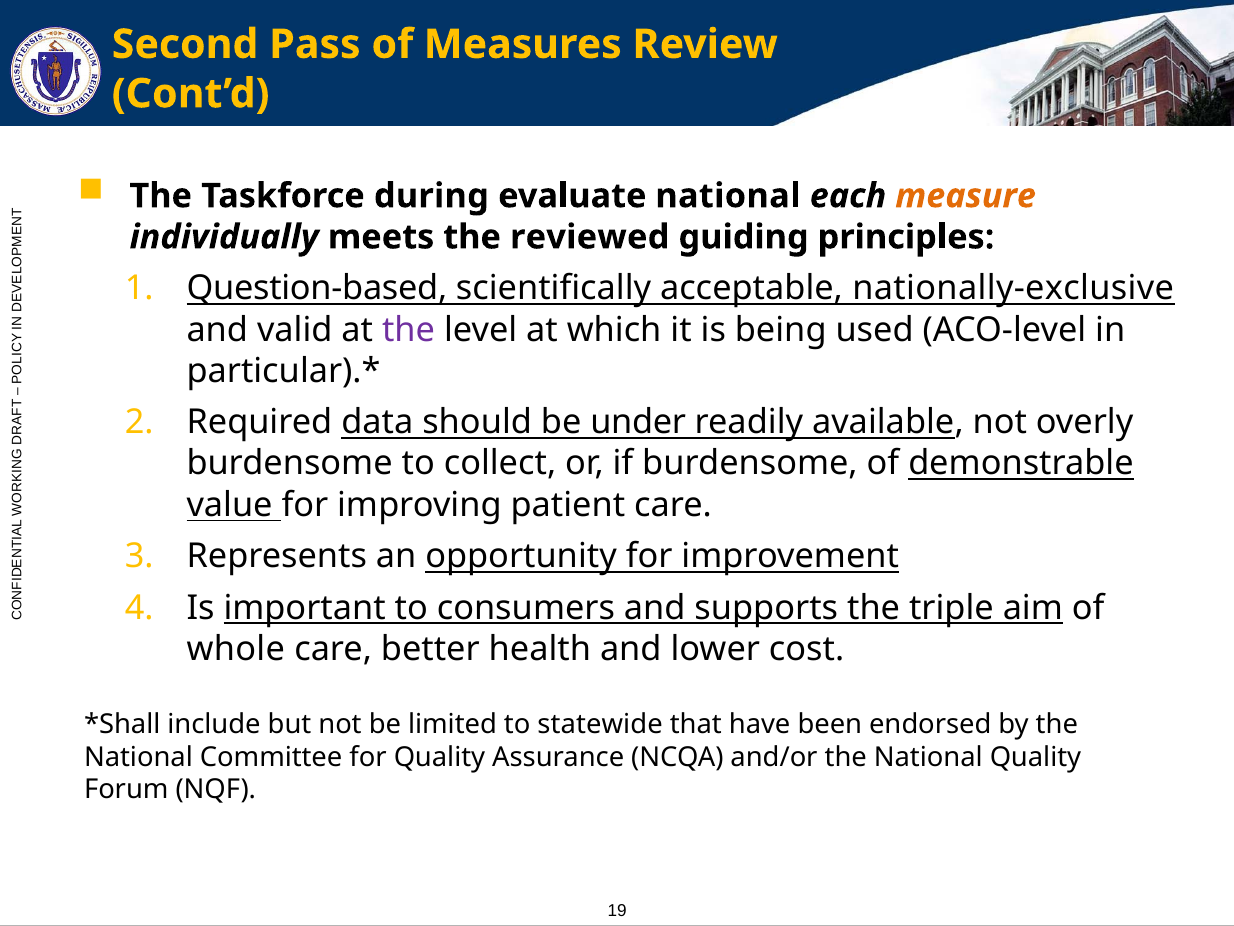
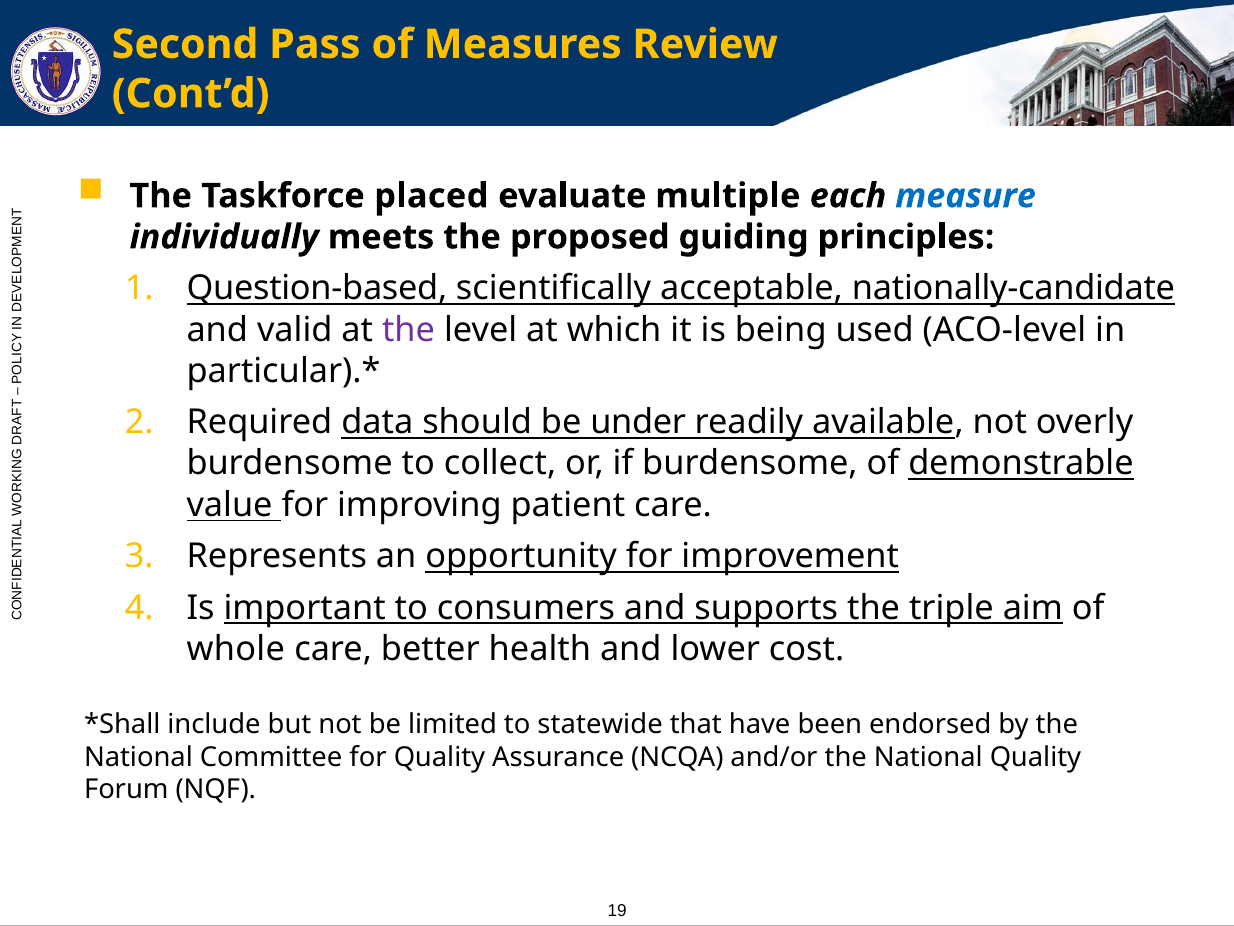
during: during -> placed (431, 196)
evaluate national: national -> multiple (728, 196)
measure colour: orange -> blue (966, 196)
reviewed: reviewed -> proposed (590, 237)
nationally-exclusive: nationally-exclusive -> nationally-candidate (1013, 288)
